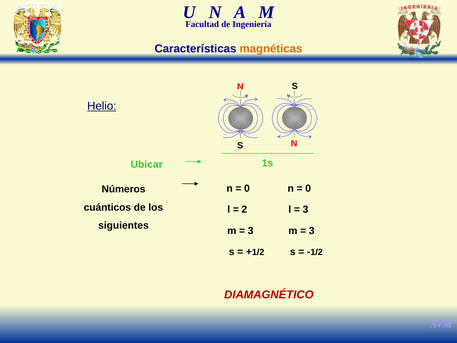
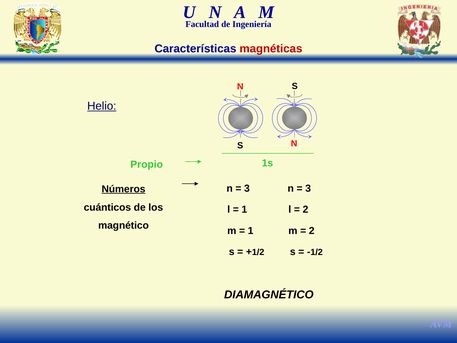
magnéticas colour: orange -> red (271, 49)
Ubicar: Ubicar -> Propio (147, 164)
0: 0 -> 3 (247, 188)
0: 0 -> 3 (308, 188)
Números underline: none -> present (124, 189)
2: 2 -> 1 (244, 209)
3: 3 -> 2 (305, 209)
siguientes: siguientes -> magnético (123, 225)
3: 3 -> 1 (251, 231)
3: 3 -> 2 (312, 231)
DIAMAGNÉTICO colour: red -> black (269, 295)
